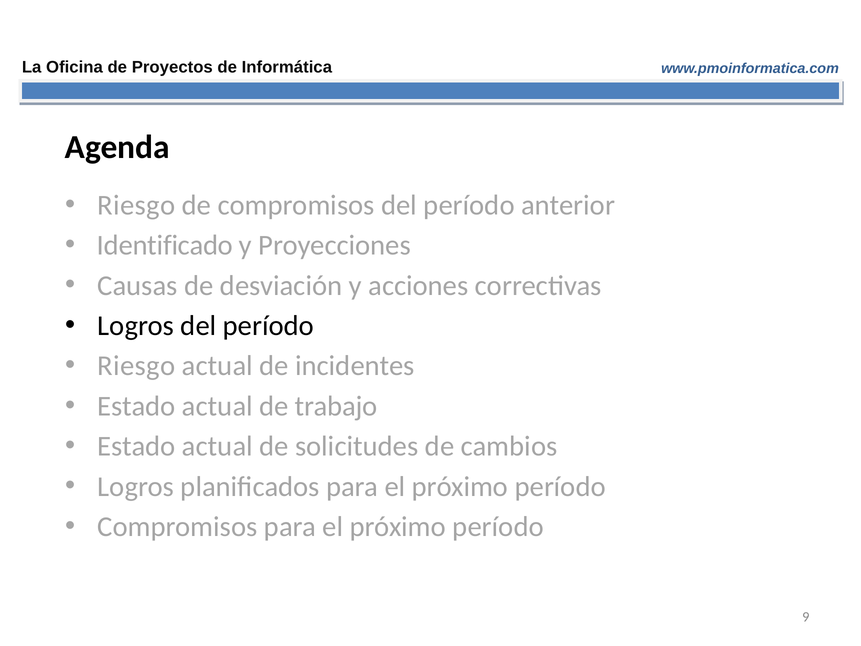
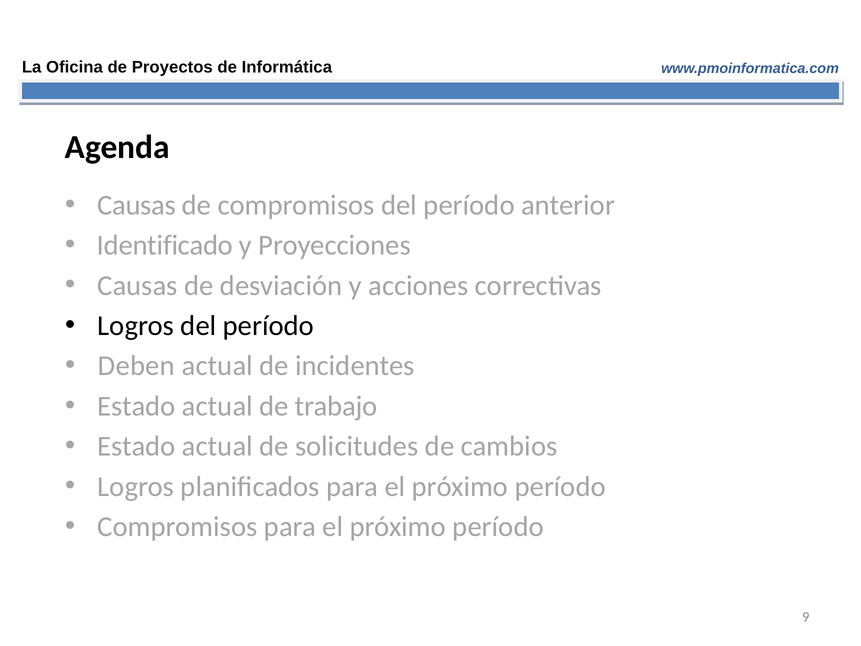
Riesgo: Riesgo -> Causas (137, 205)
Riesgo: Riesgo -> Deben (136, 366)
